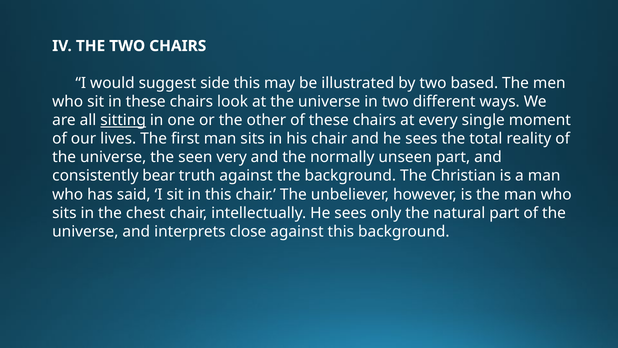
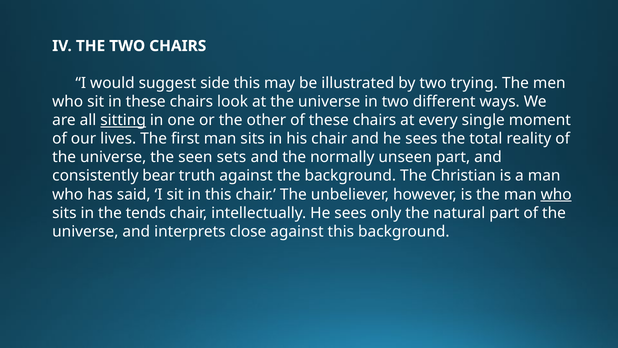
based: based -> trying (474, 83)
very: very -> sets (231, 157)
who underline: none -> present (556, 194)
chest: chest -> tends (146, 213)
